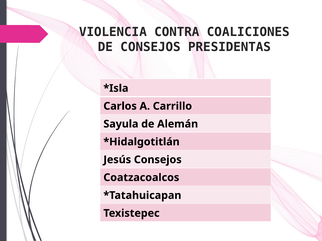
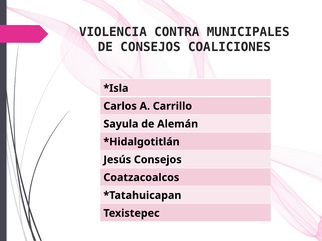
COALICIONES: COALICIONES -> MUNICIPALES (248, 32)
PRESIDENTAS: PRESIDENTAS -> COALICIONES (230, 47)
